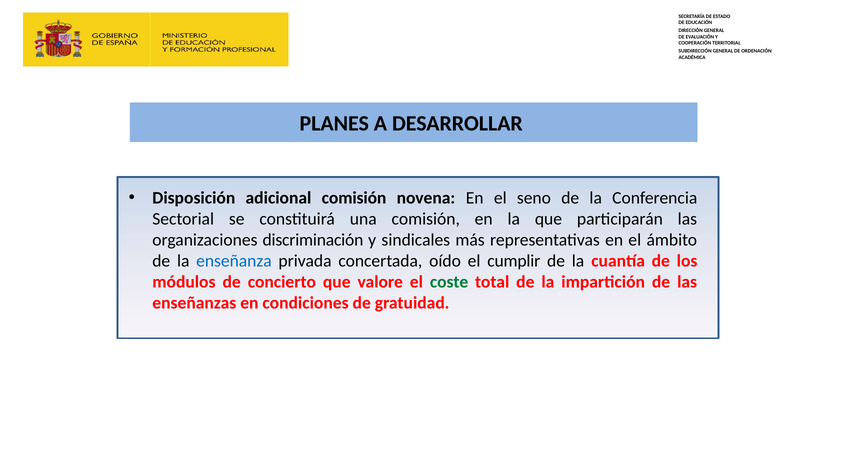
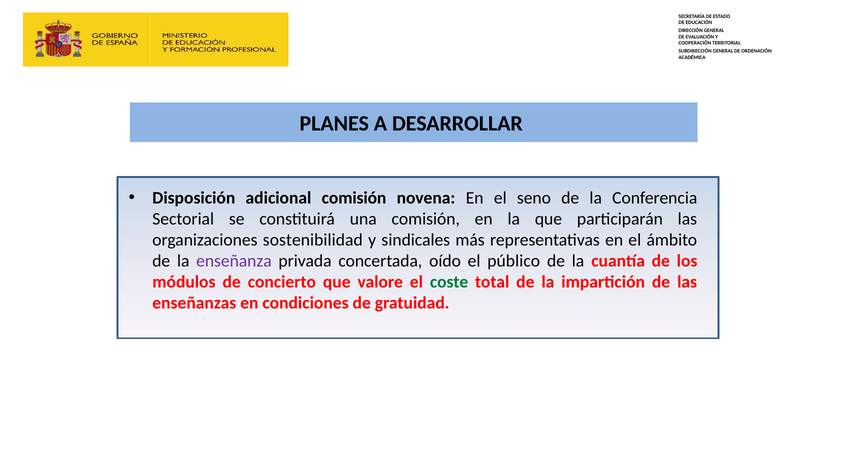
discriminación: discriminación -> sostenibilidad (313, 240)
enseñanza colour: blue -> purple (234, 261)
cumplir: cumplir -> público (514, 261)
